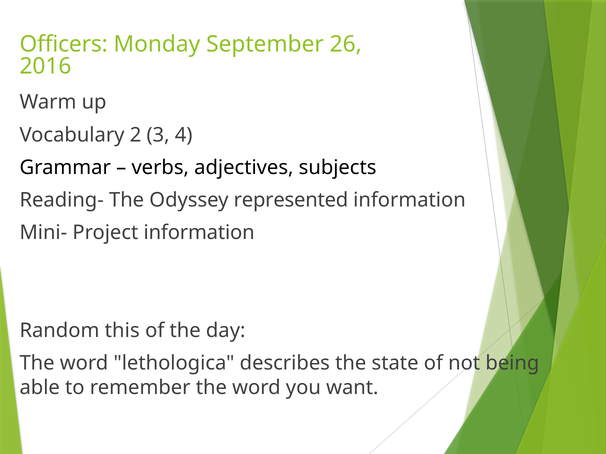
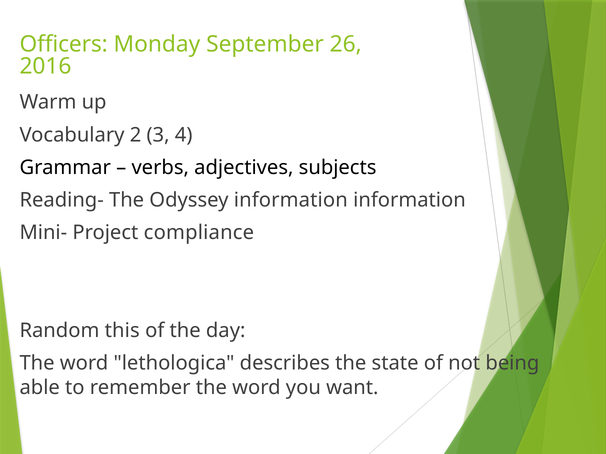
Odyssey represented: represented -> information (291, 200)
Project information: information -> compliance (199, 233)
